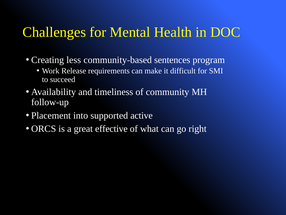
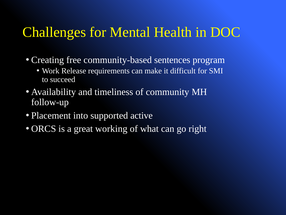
less: less -> free (74, 60)
effective: effective -> working (111, 128)
